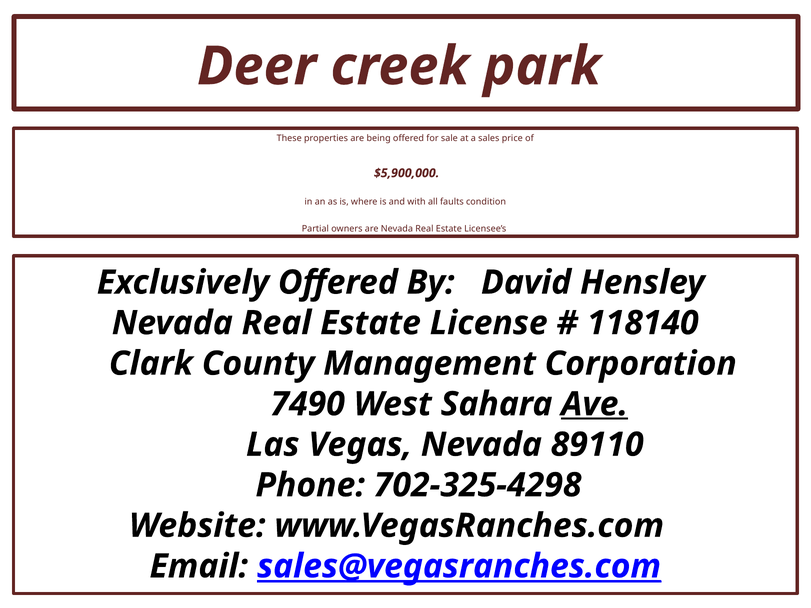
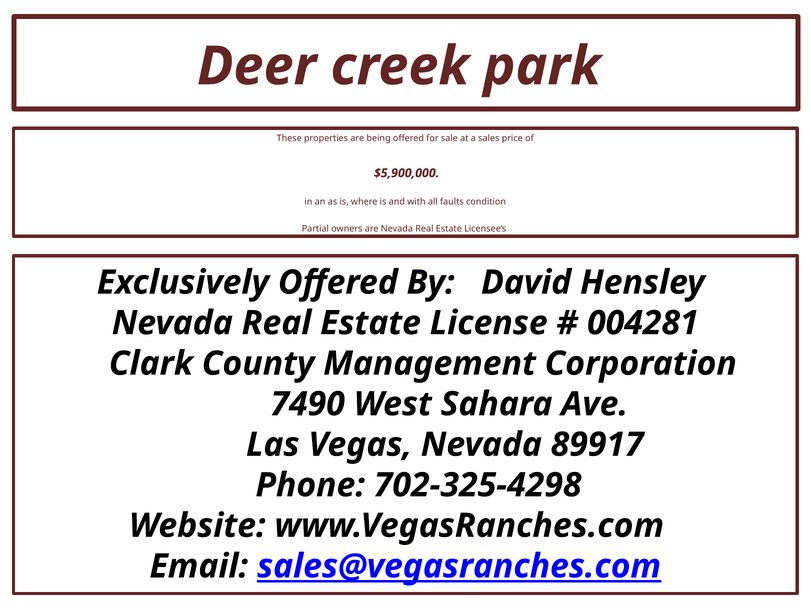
118140: 118140 -> 004281 (643, 323)
Ave underline: present -> none (595, 404)
89110: 89110 -> 89917 (597, 445)
